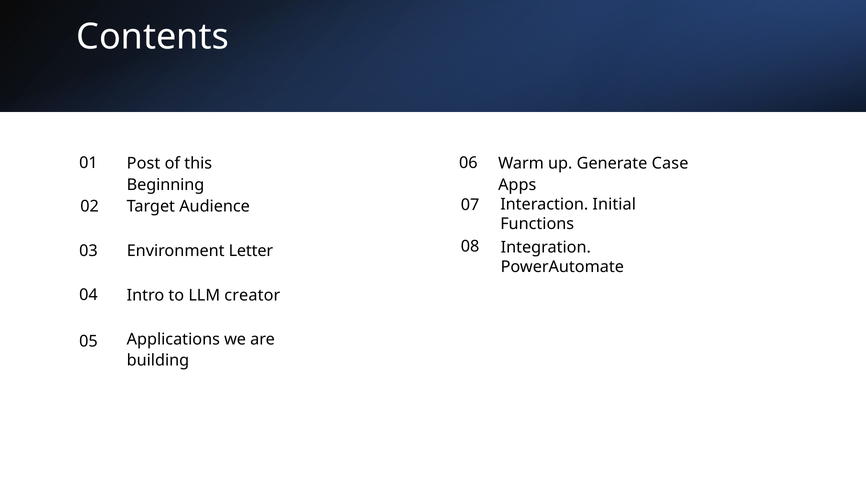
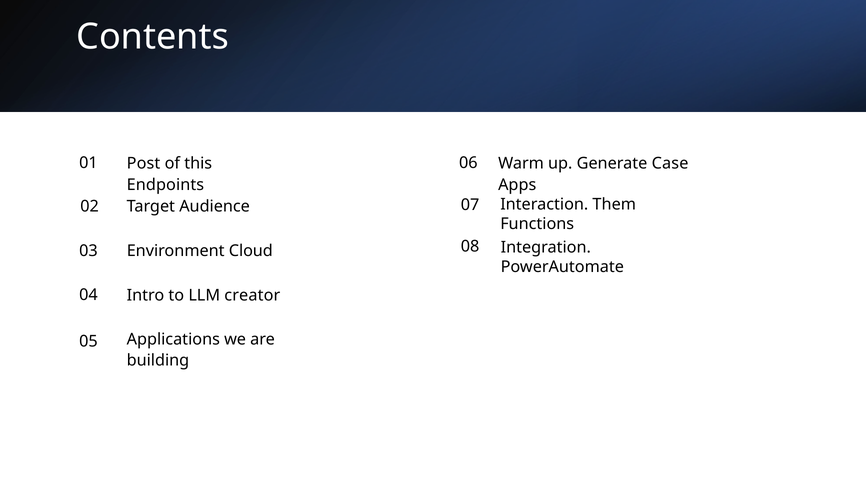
Beginning: Beginning -> Endpoints (165, 185)
Initial: Initial -> Them (614, 205)
Letter: Letter -> Cloud (251, 251)
